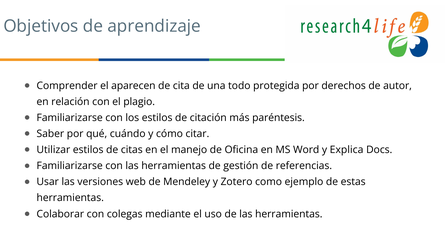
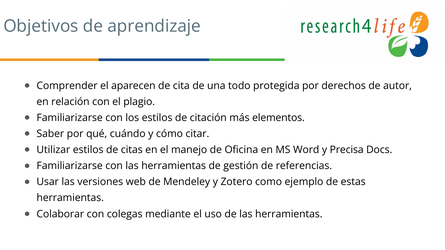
paréntesis: paréntesis -> elementos (278, 118)
Explica: Explica -> Precisa (347, 150)
